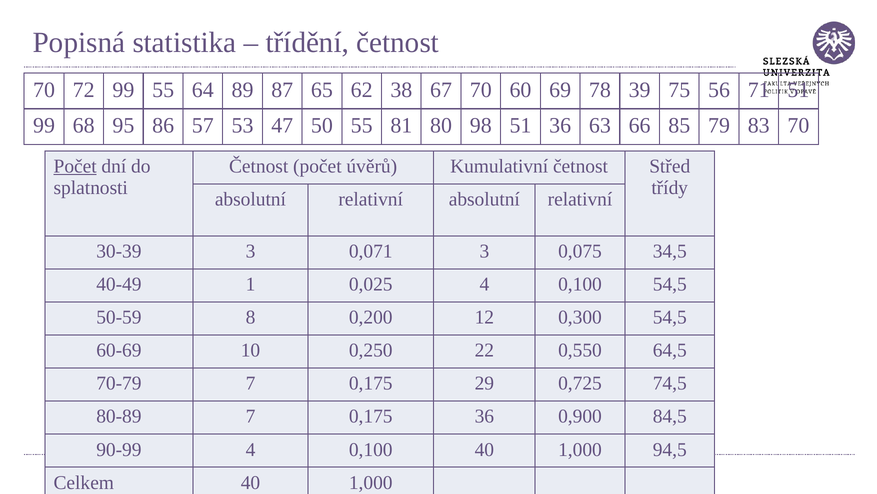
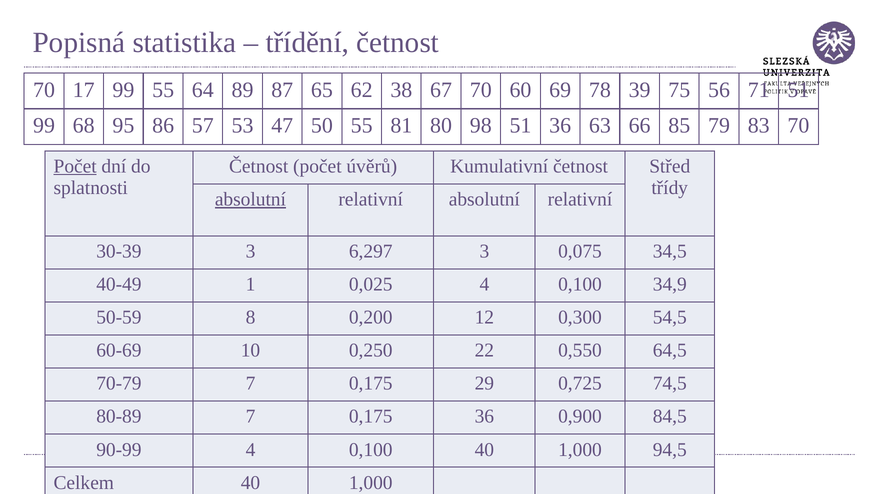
72: 72 -> 17 (84, 90)
absolutní underline: none -> present (250, 199)
0,071: 0,071 -> 6,297 (371, 251)
0,100 54,5: 54,5 -> 34,9 (670, 284)
